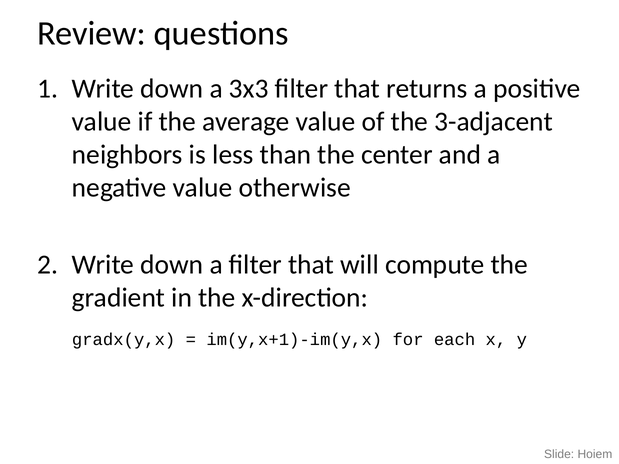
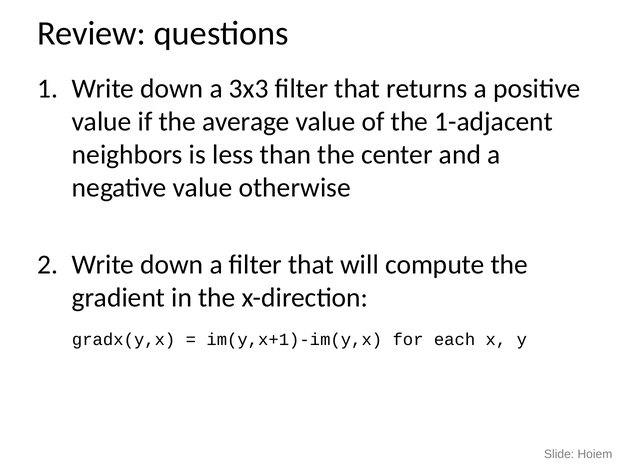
3-adjacent: 3-adjacent -> 1-adjacent (494, 122)
